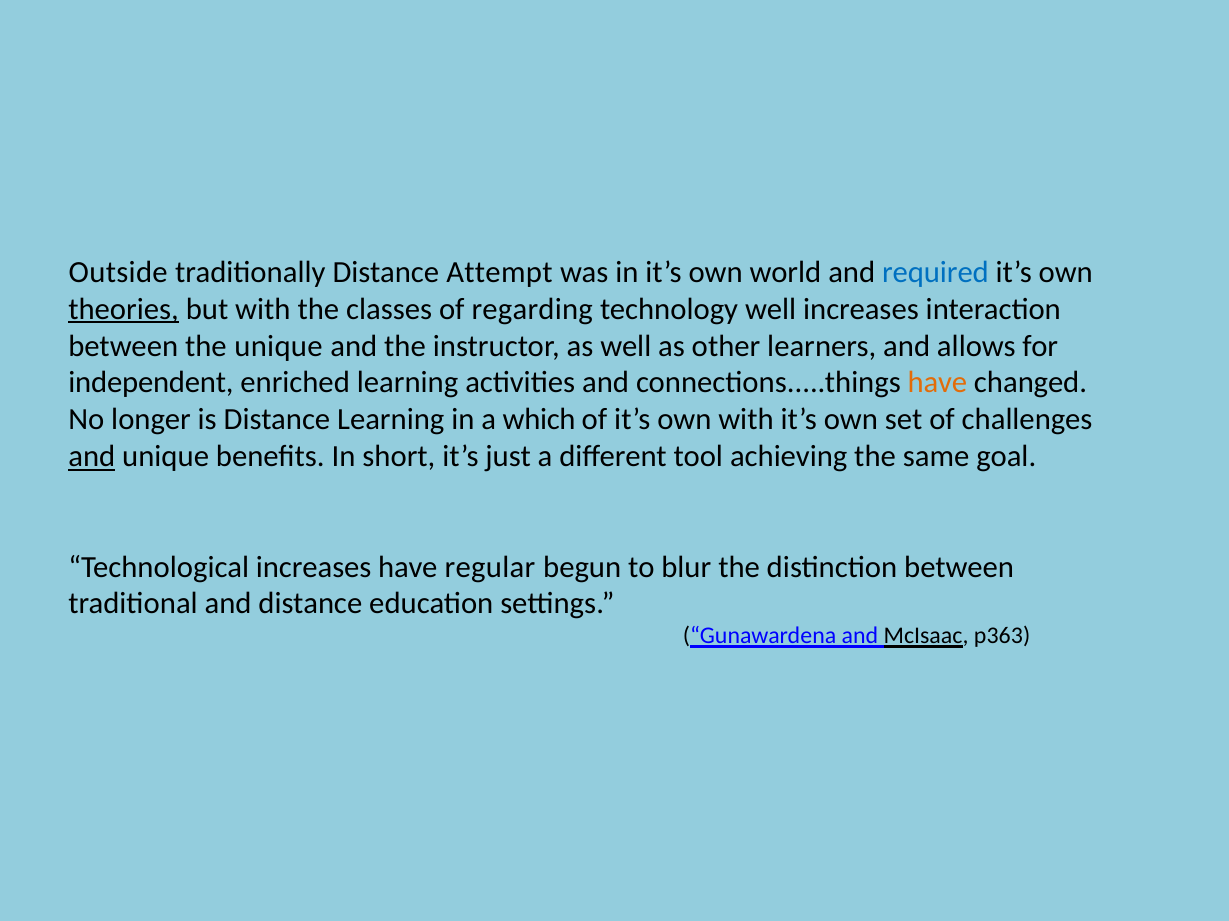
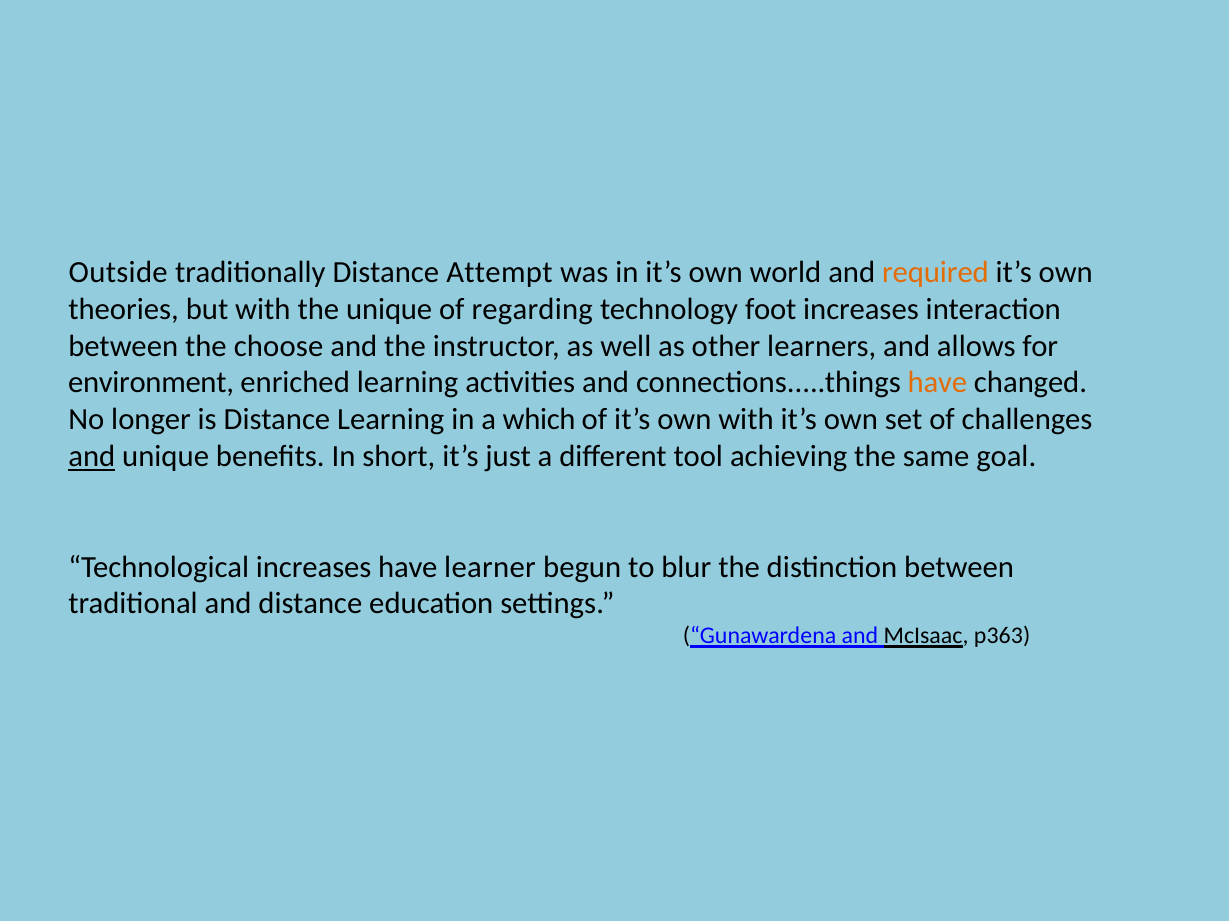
required colour: blue -> orange (935, 272)
theories underline: present -> none (124, 309)
the classes: classes -> unique (389, 309)
technology well: well -> foot (771, 309)
the unique: unique -> choose (279, 346)
independent: independent -> environment (151, 383)
regular: regular -> learner (490, 567)
